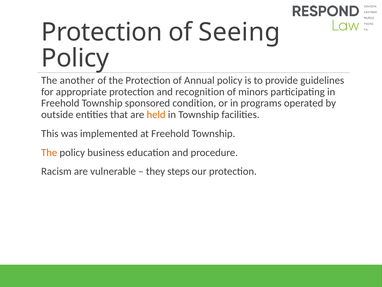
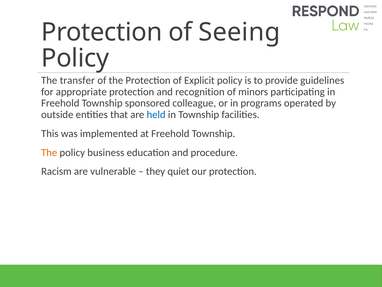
another: another -> transfer (77, 80)
Annual: Annual -> Explicit (199, 80)
condition: condition -> colleague (194, 103)
held colour: orange -> blue (156, 115)
steps: steps -> quiet (178, 171)
